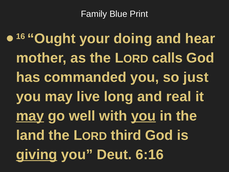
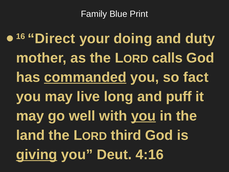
Ought: Ought -> Direct (51, 39)
hear: hear -> duty (200, 39)
commanded underline: none -> present (85, 77)
just: just -> fact (196, 77)
real: real -> puff (179, 96)
may underline: present -> none (30, 116)
6:16: 6:16 -> 4:16 (150, 154)
